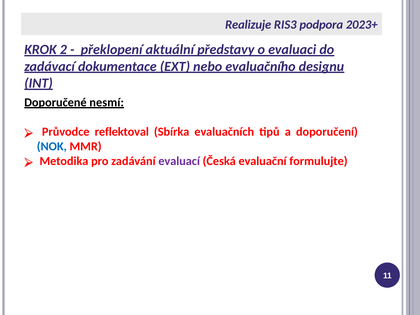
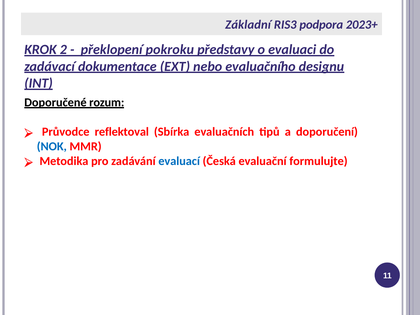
Realizuje: Realizuje -> Základní (248, 25)
aktuální: aktuální -> pokroku (170, 50)
nesmí: nesmí -> rozum (107, 102)
evaluací colour: purple -> blue (179, 161)
